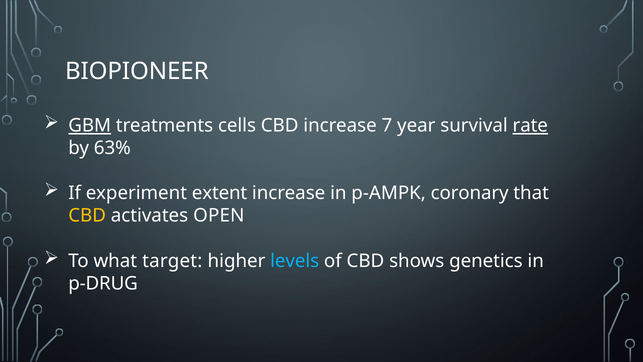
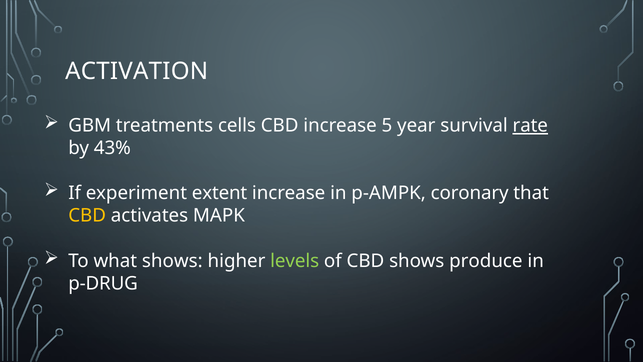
BIOPIONEER: BIOPIONEER -> ACTIVATION (137, 71)
GBM underline: present -> none (90, 126)
7: 7 -> 5 (387, 126)
63%: 63% -> 43% (112, 148)
OPEN: OPEN -> MAPK (219, 216)
what target: target -> shows (172, 261)
levels colour: light blue -> light green (295, 261)
genetics: genetics -> produce (486, 261)
